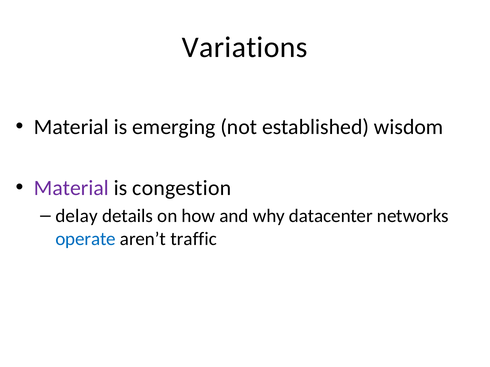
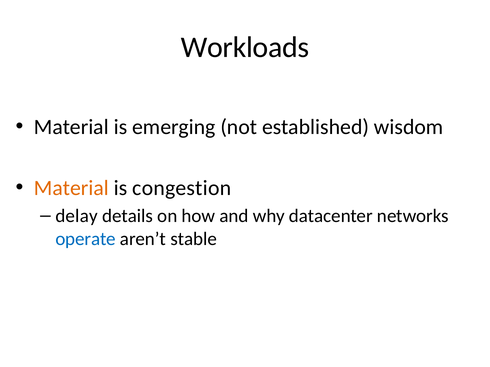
Variations: Variations -> Workloads (245, 47)
Material colour: purple -> orange (71, 188)
traffic: traffic -> stable (194, 239)
